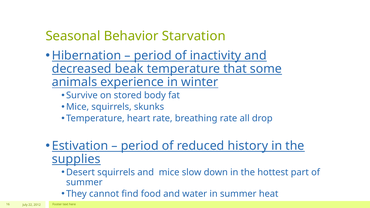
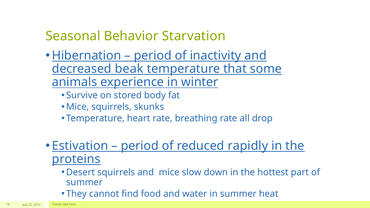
history: history -> rapidly (248, 146)
supplies: supplies -> proteins (76, 159)
